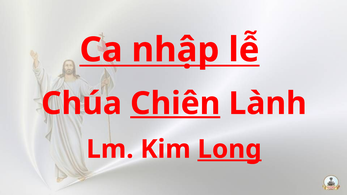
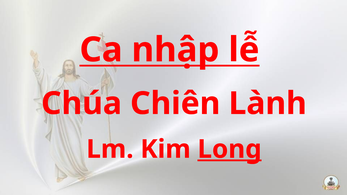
Chiên underline: present -> none (175, 104)
